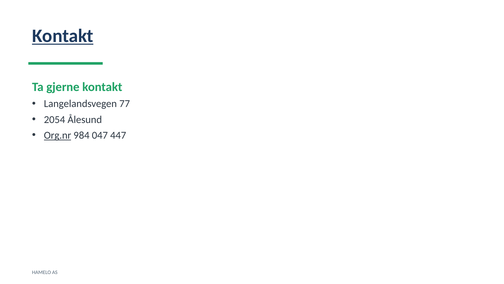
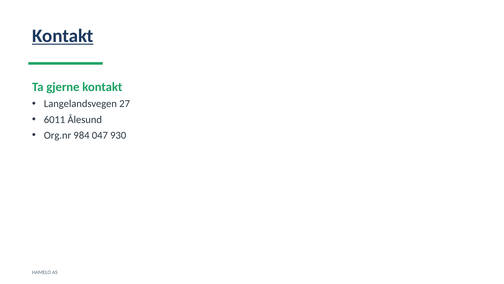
77: 77 -> 27 (125, 104)
2054: 2054 -> 6011 (55, 119)
Org.nr underline: present -> none (58, 135)
447: 447 -> 930 (118, 135)
